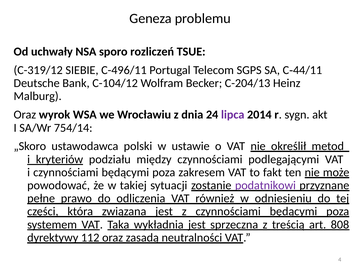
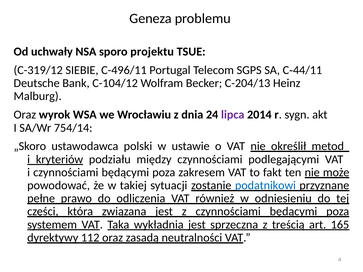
rozliczeń: rozliczeń -> projektu (152, 52)
podatnikowi colour: purple -> blue (265, 186)
808: 808 -> 165 (340, 225)
